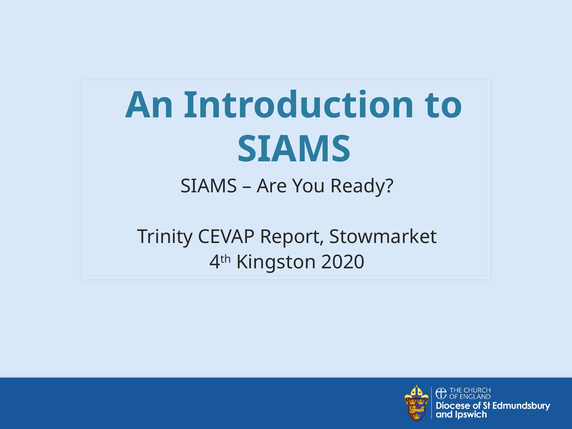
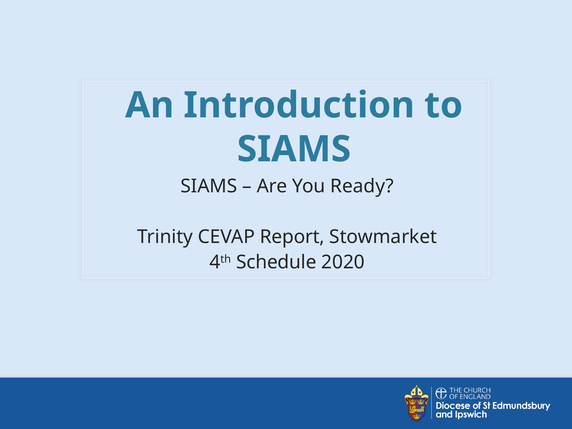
Kingston: Kingston -> Schedule (276, 262)
